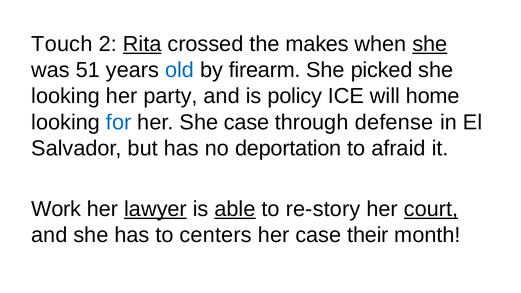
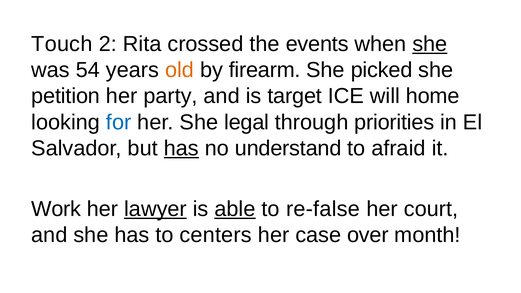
Rita underline: present -> none (142, 44)
makes: makes -> events (317, 44)
51: 51 -> 54 (88, 70)
old colour: blue -> orange (180, 70)
looking: looking -> petition (66, 96)
policy: policy -> target (295, 96)
She case: case -> legal (247, 122)
defense: defense -> priorities (394, 122)
has underline: none -> present (181, 148)
deportation: deportation -> understand (288, 148)
re-story: re-story -> re-false (323, 209)
court underline: present -> none (431, 209)
their: their -> over (368, 235)
